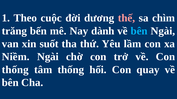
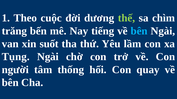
thế colour: pink -> light green (126, 18)
dành: dành -> tiếng (103, 31)
Niềm: Niềm -> Tụng (16, 57)
thống: thống -> người (15, 70)
